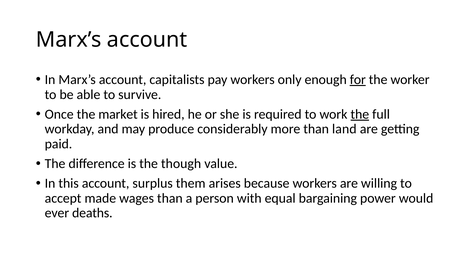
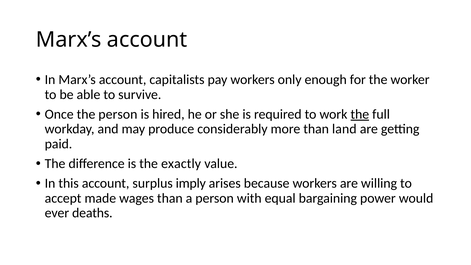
for underline: present -> none (358, 80)
the market: market -> person (118, 114)
though: though -> exactly (181, 164)
them: them -> imply (191, 183)
